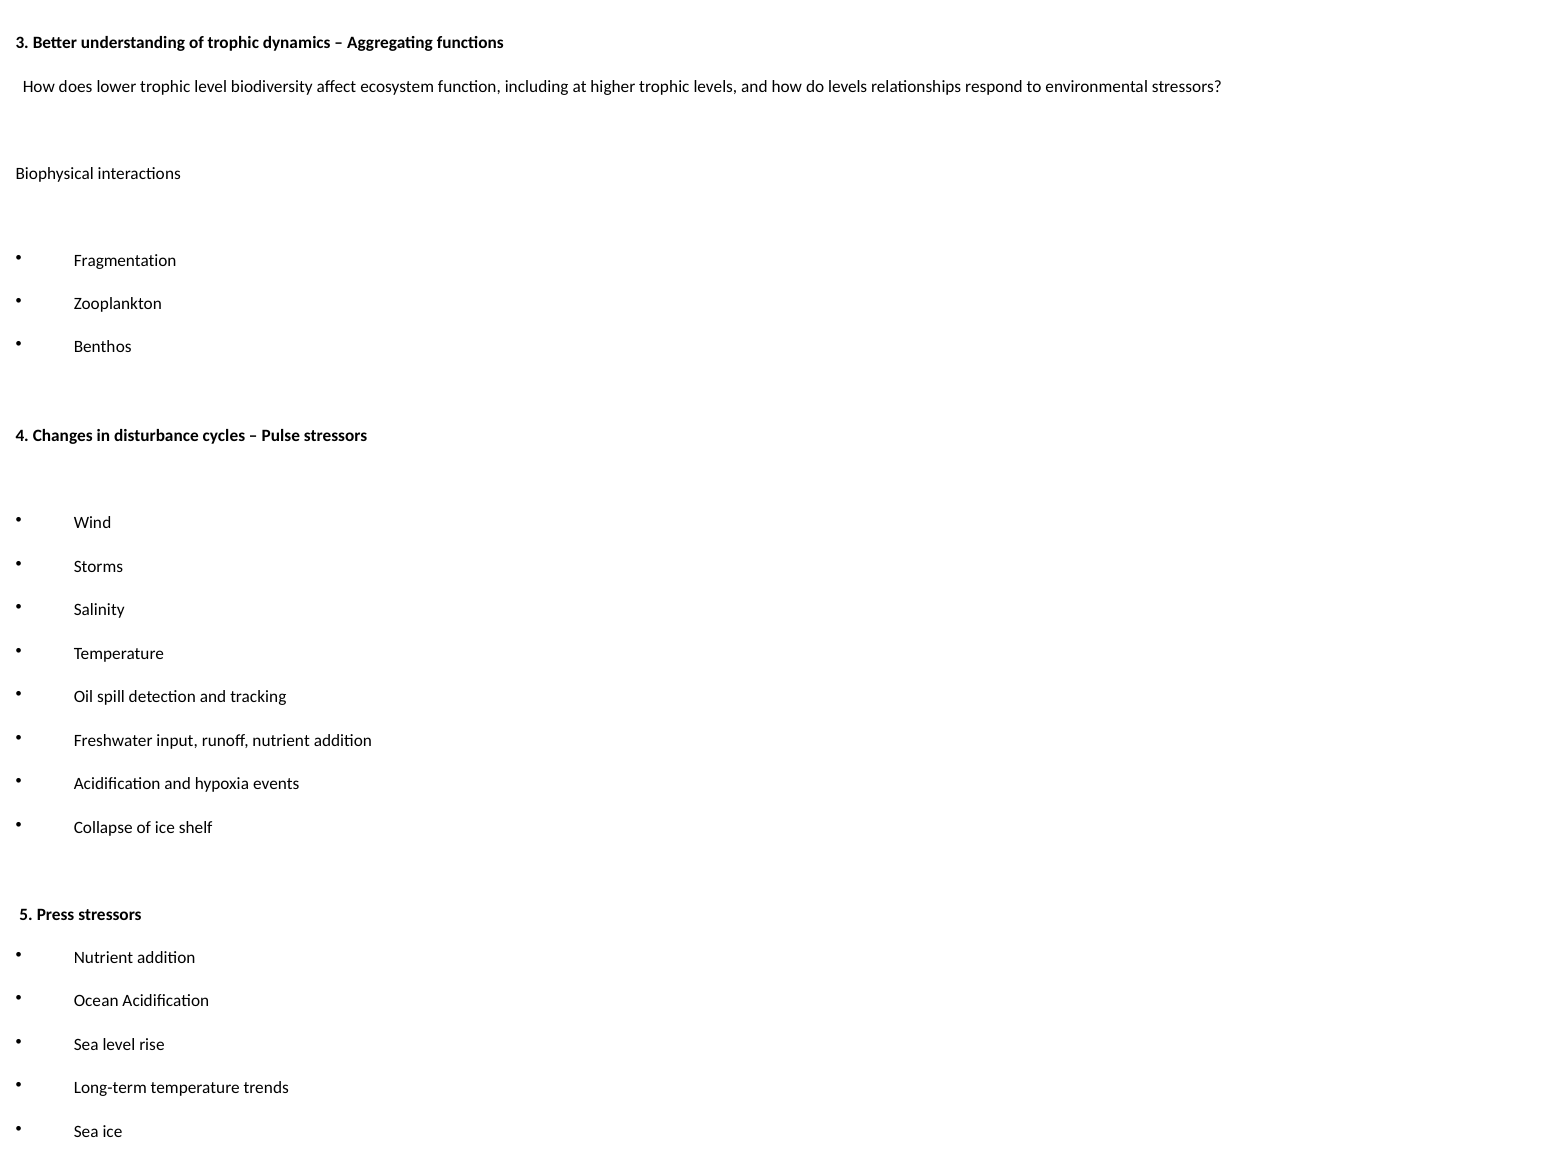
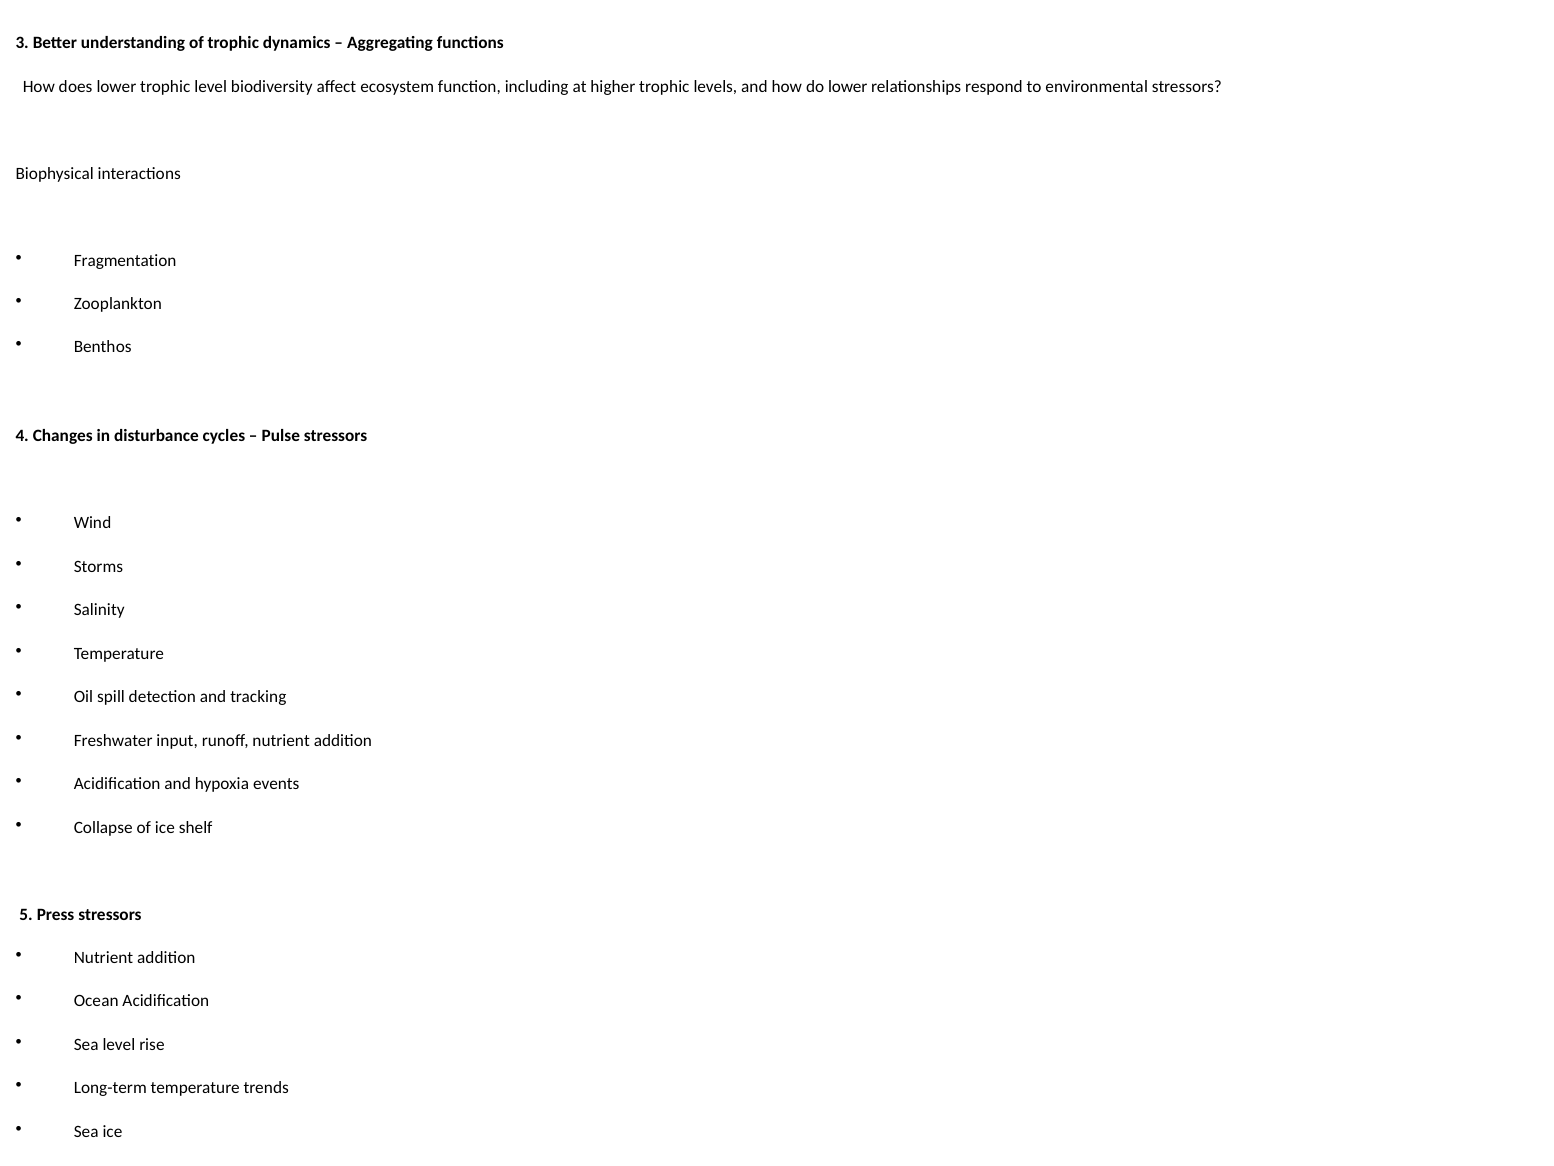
do levels: levels -> lower (848, 87)
